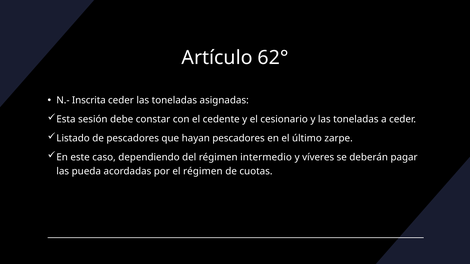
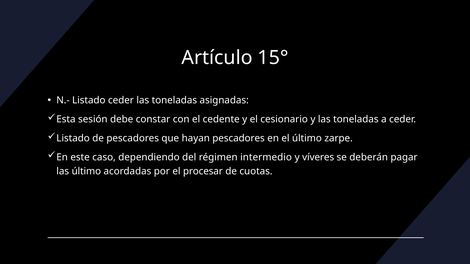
62°: 62° -> 15° (273, 58)
N.- Inscrita: Inscrita -> Listado (89, 101)
las pueda: pueda -> último (86, 172)
el régimen: régimen -> procesar (203, 172)
